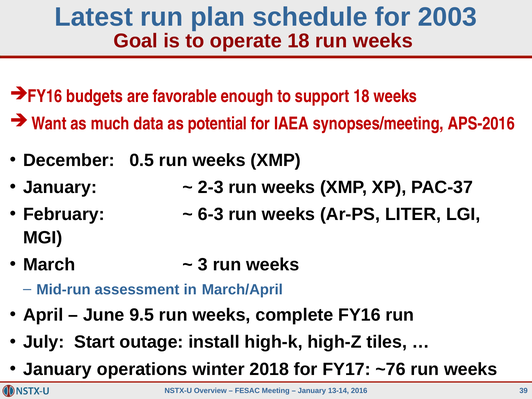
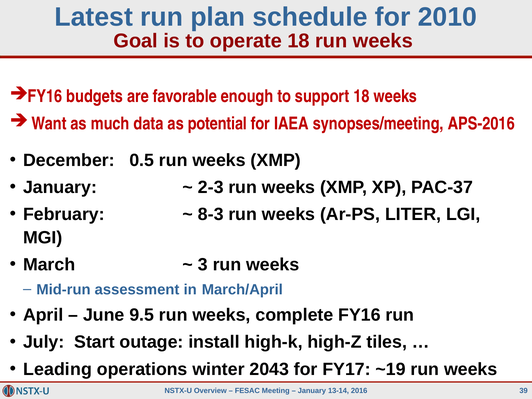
2003: 2003 -> 2010 (447, 17)
6-3: 6-3 -> 8-3 (211, 214)
January: January -> Leading (57, 369)
2018: 2018 -> 2043 (269, 369)
~76: ~76 -> ~19 (391, 369)
